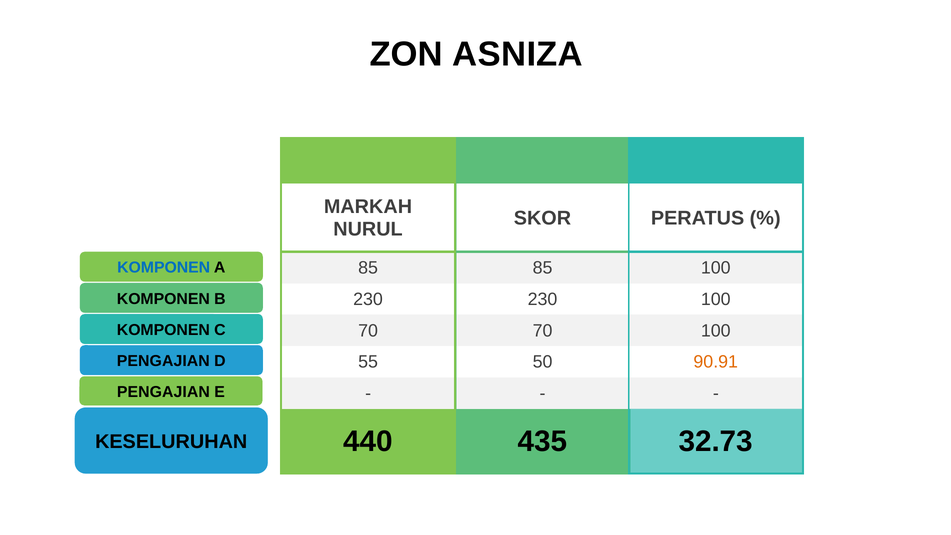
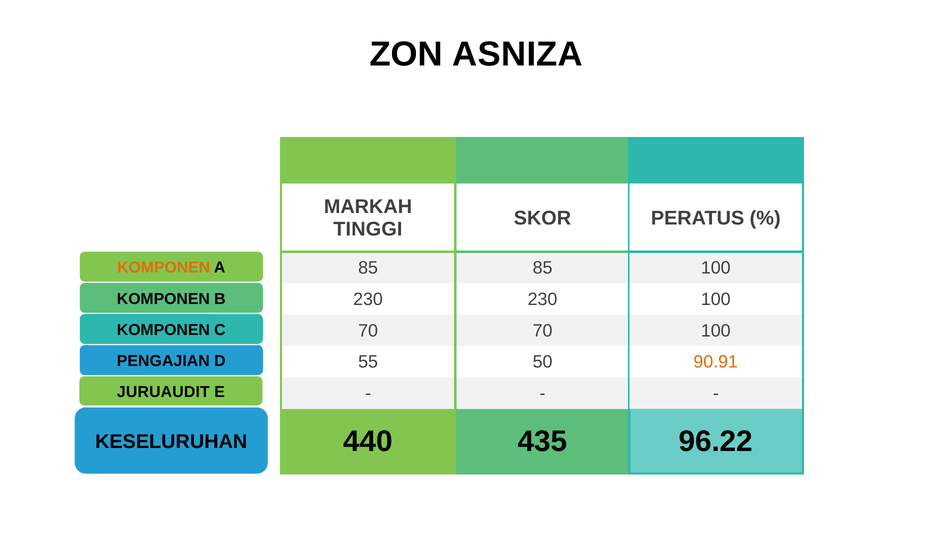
NURUL: NURUL -> TINGGI (368, 229)
KOMPONEN colour: blue -> orange (164, 268)
PENGAJIAN: PENGAJIAN -> JURUAUDIT (163, 392)
32.73: 32.73 -> 96.22 (716, 442)
